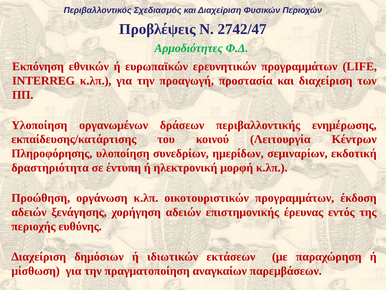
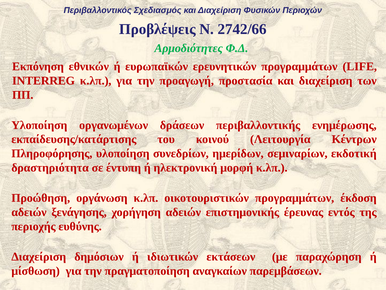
2742/47: 2742/47 -> 2742/66 (242, 29)
